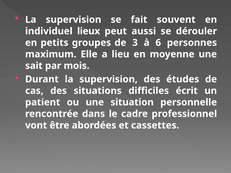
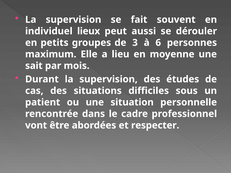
écrit: écrit -> sous (187, 91)
cassettes: cassettes -> respecter (155, 126)
